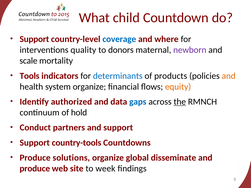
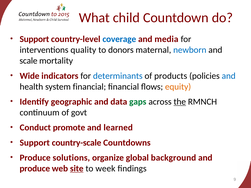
where: where -> media (166, 39)
newborn colour: purple -> blue (190, 50)
Tools: Tools -> Wide (30, 76)
and colour: orange -> blue (229, 76)
system organize: organize -> financial (89, 87)
authorized: authorized -> geographic (71, 102)
gaps colour: blue -> green (138, 102)
hold: hold -> govt (79, 113)
partners: partners -> promote (69, 128)
and support: support -> learned (118, 128)
country-tools: country-tools -> country-scale (77, 143)
disseminate: disseminate -> background (173, 158)
site underline: none -> present (77, 169)
